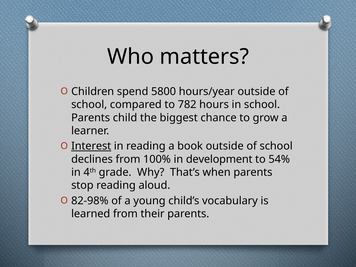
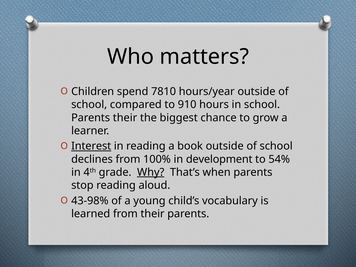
5800: 5800 -> 7810 (164, 92)
782: 782 -> 910 (187, 105)
Parents child: child -> their (125, 118)
Why underline: none -> present (151, 172)
82-98%: 82-98% -> 43-98% (90, 201)
